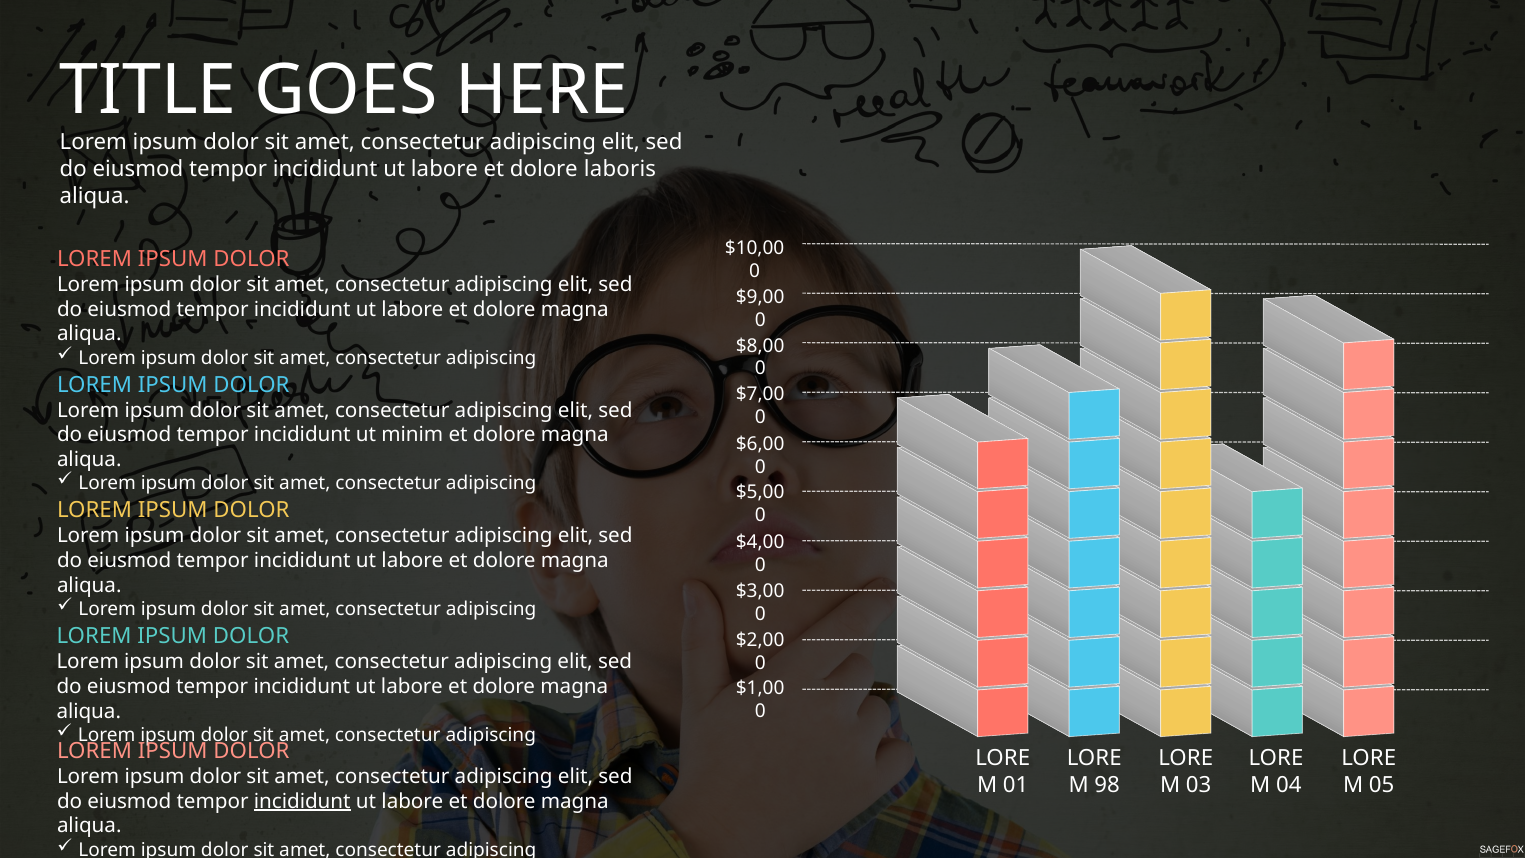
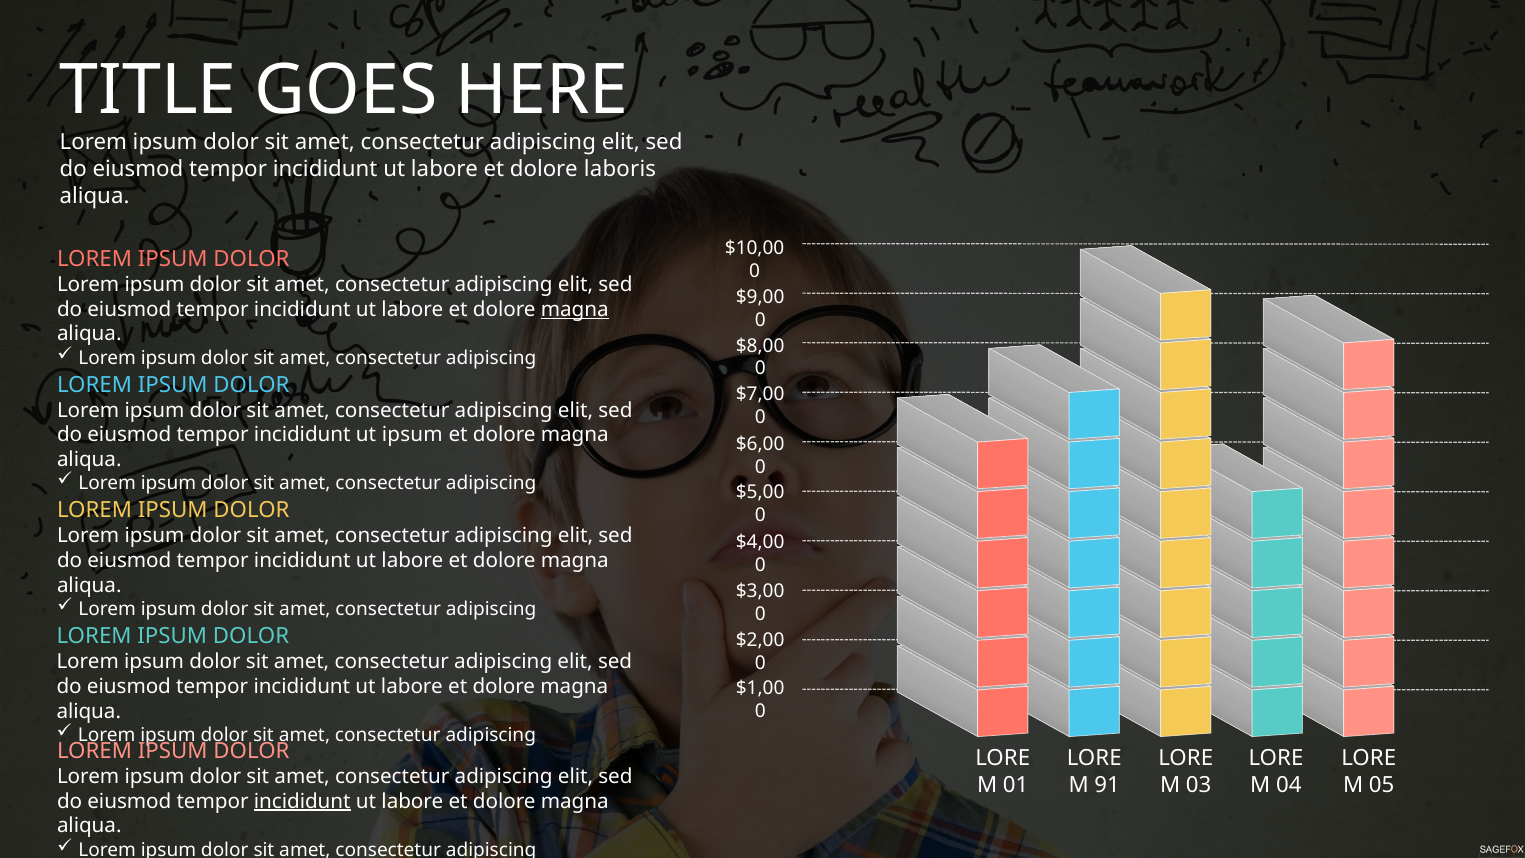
magna underline: none -> present (575, 309)
ut minim: minim -> ipsum (412, 435)
98: 98 -> 91 (1107, 785)
